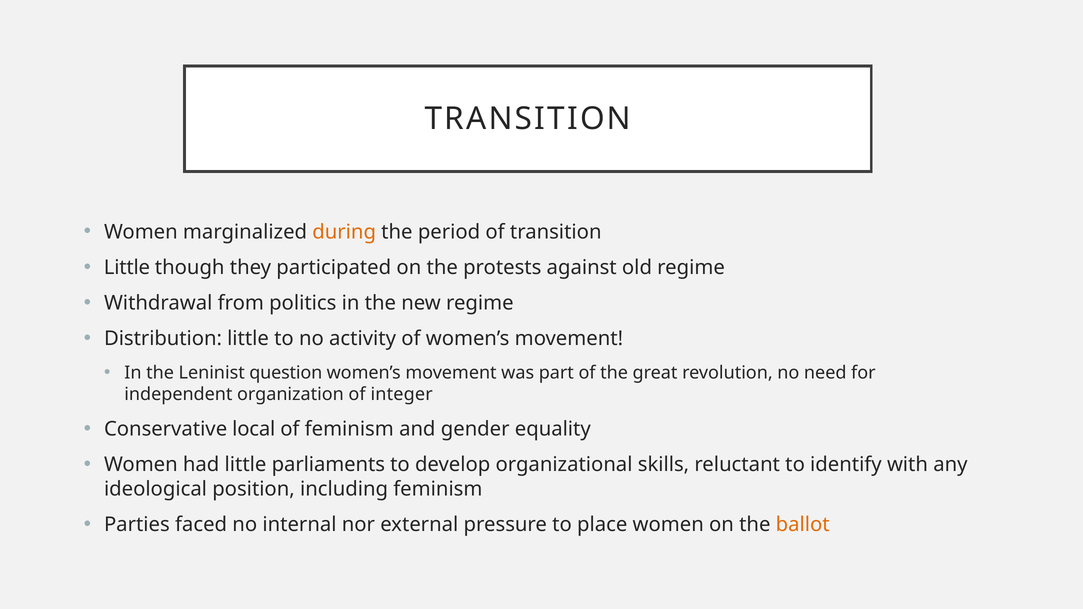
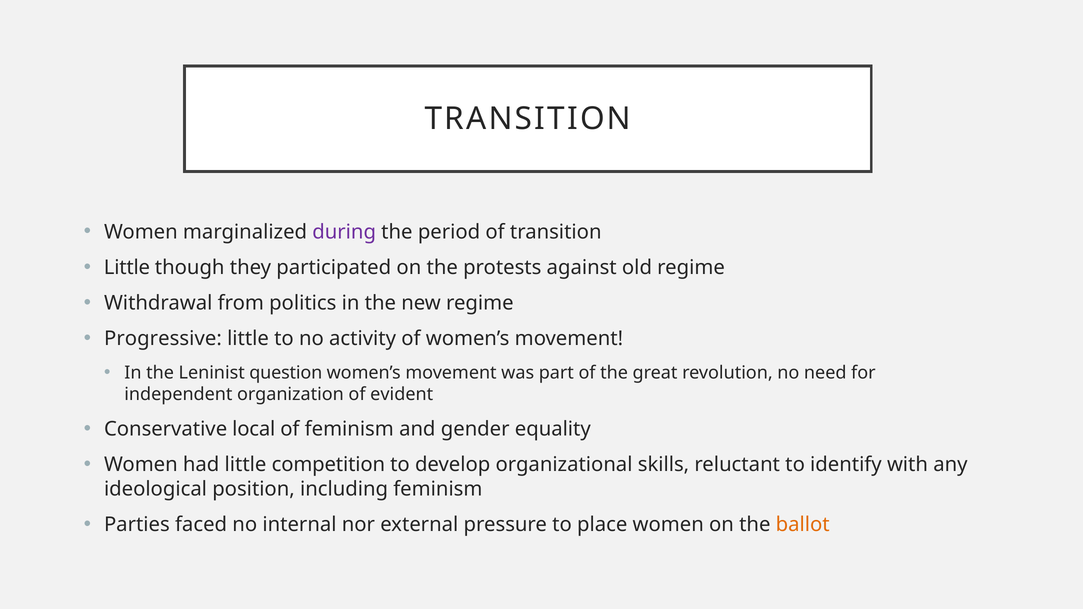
during colour: orange -> purple (344, 232)
Distribution: Distribution -> Progressive (163, 339)
integer: integer -> evident (402, 395)
parliaments: parliaments -> competition (328, 465)
